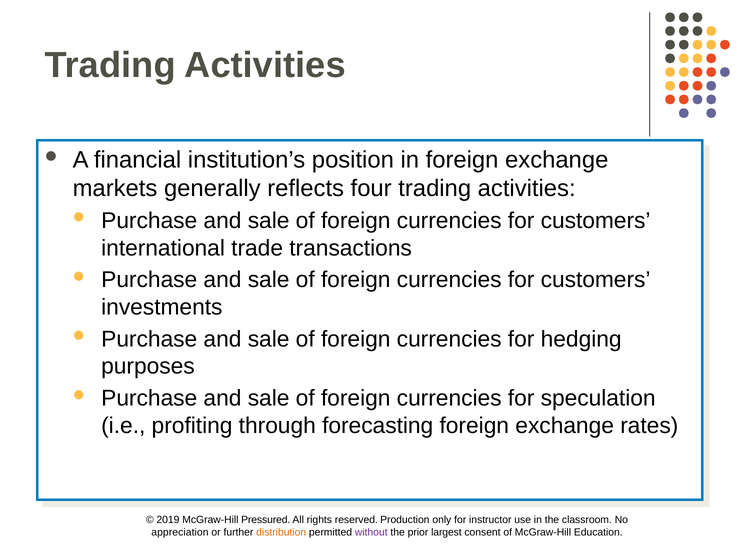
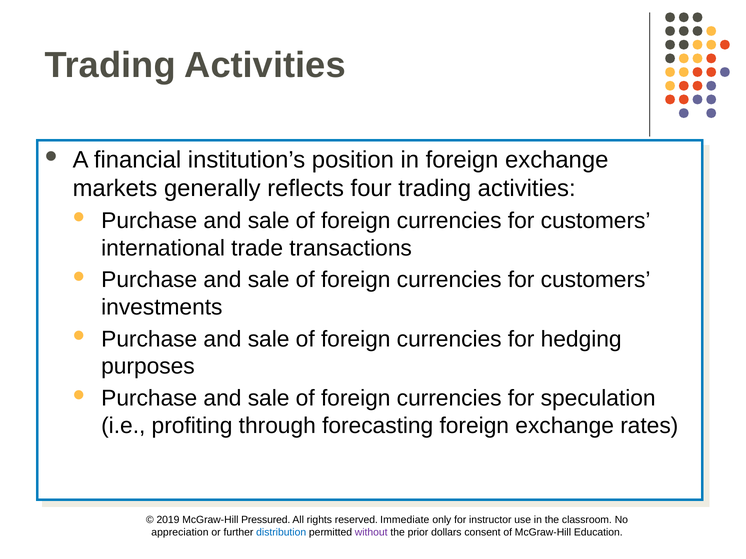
Production: Production -> Immediate (405, 520)
distribution colour: orange -> blue (281, 533)
largest: largest -> dollars (446, 533)
